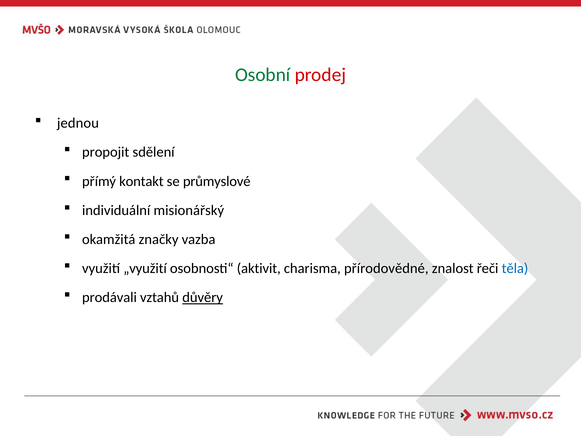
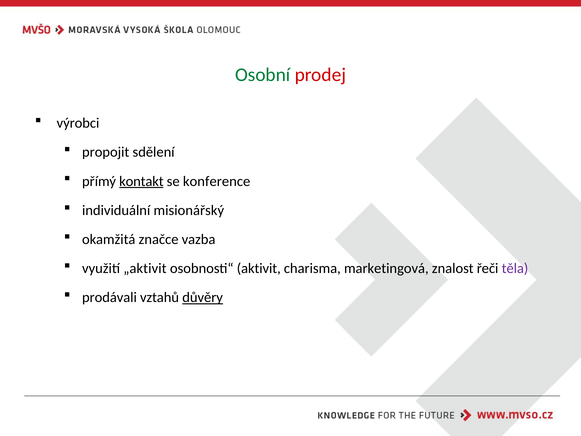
jednou: jednou -> výrobci (78, 123)
kontakt underline: none -> present (141, 181)
průmyslové: průmyslové -> konference (217, 181)
značky: značky -> značce (159, 239)
„využití: „využití -> „aktivit (145, 268)
přírodovědné: přírodovědné -> marketingová (386, 268)
těla colour: blue -> purple (515, 268)
